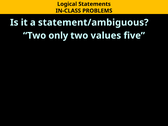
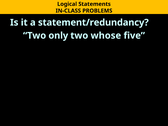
statement/ambiguous: statement/ambiguous -> statement/redundancy (93, 22)
values: values -> whose (106, 36)
